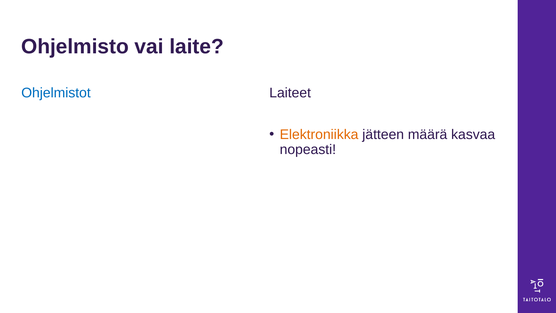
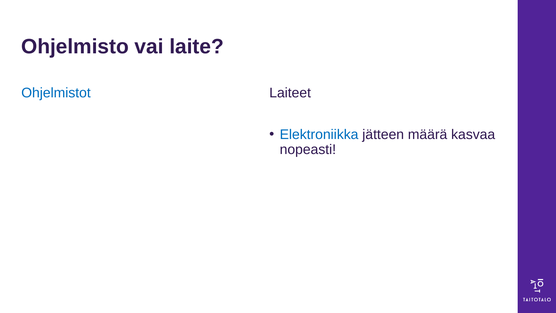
Elektroniikka colour: orange -> blue (319, 134)
